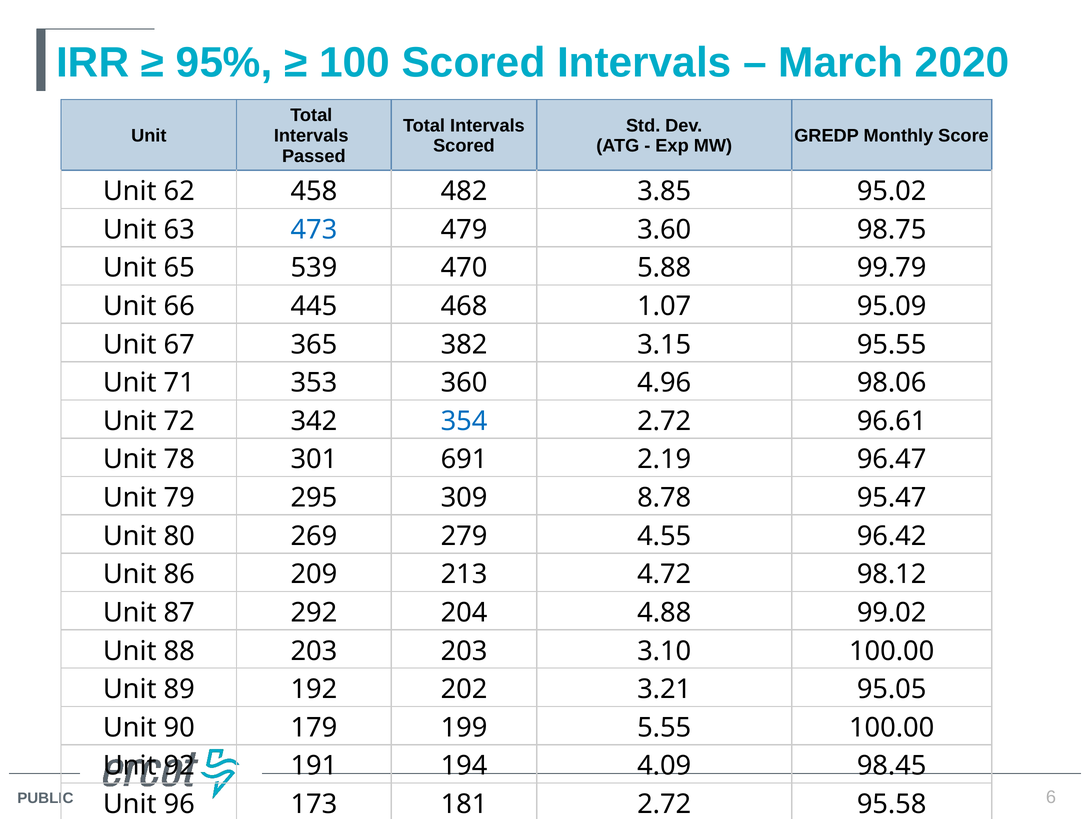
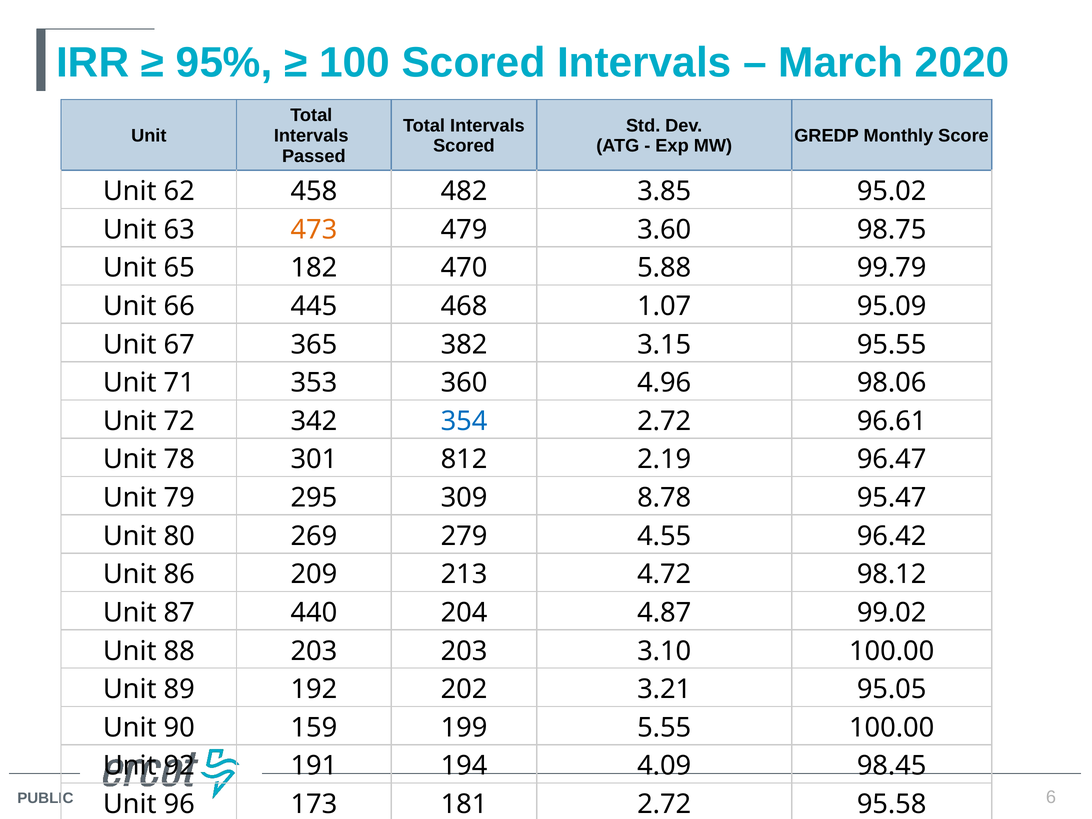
473 colour: blue -> orange (314, 230)
539: 539 -> 182 (314, 268)
691: 691 -> 812 (464, 459)
292: 292 -> 440 (314, 613)
4.88: 4.88 -> 4.87 (664, 613)
179: 179 -> 159 (314, 728)
